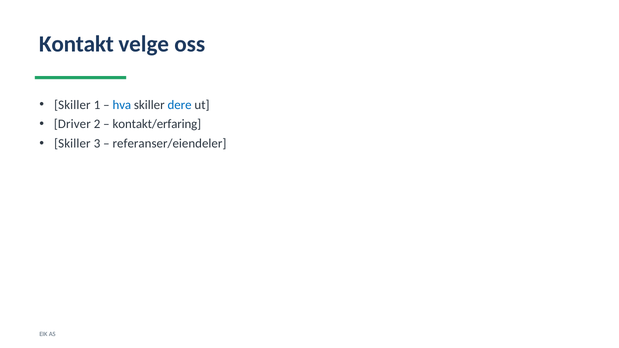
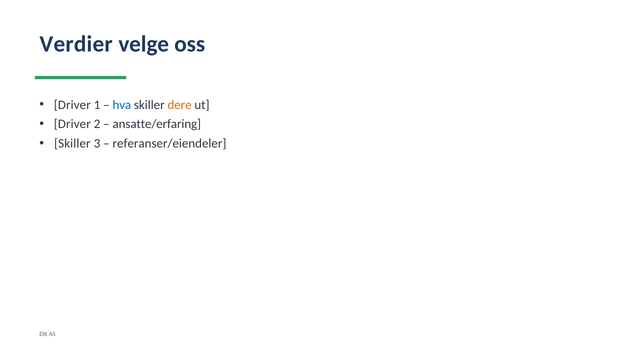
Kontakt: Kontakt -> Verdier (76, 44)
Skiller: Skiller -> Driver (72, 105)
dere colour: blue -> orange (180, 105)
kontakt/erfaring: kontakt/erfaring -> ansatte/erfaring (157, 124)
